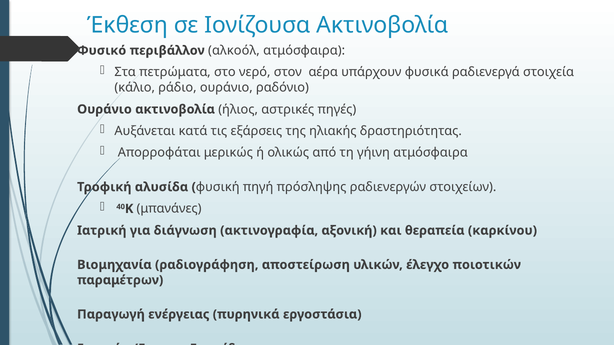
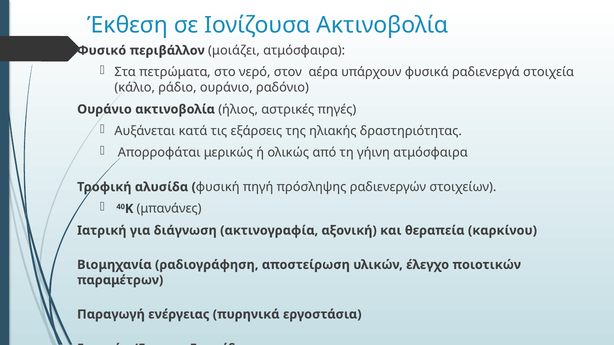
αλκοόλ: αλκοόλ -> μοιάζει (234, 51)
